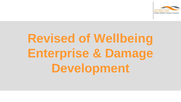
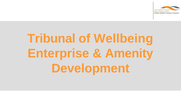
Revised: Revised -> Tribunal (51, 38)
Damage: Damage -> Amenity (129, 53)
